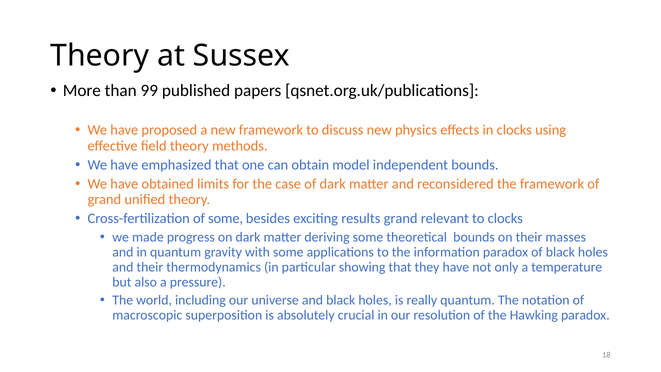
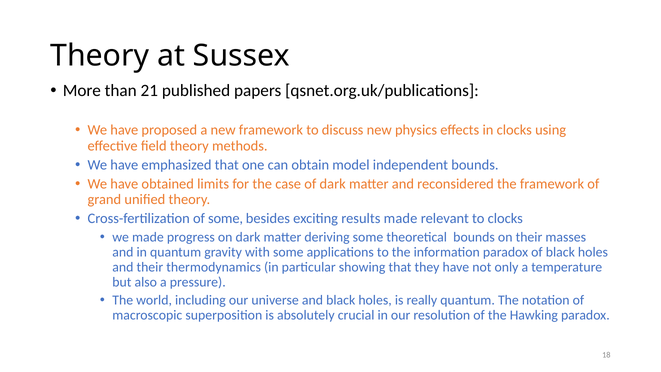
99: 99 -> 21 (149, 91)
results grand: grand -> made (401, 219)
